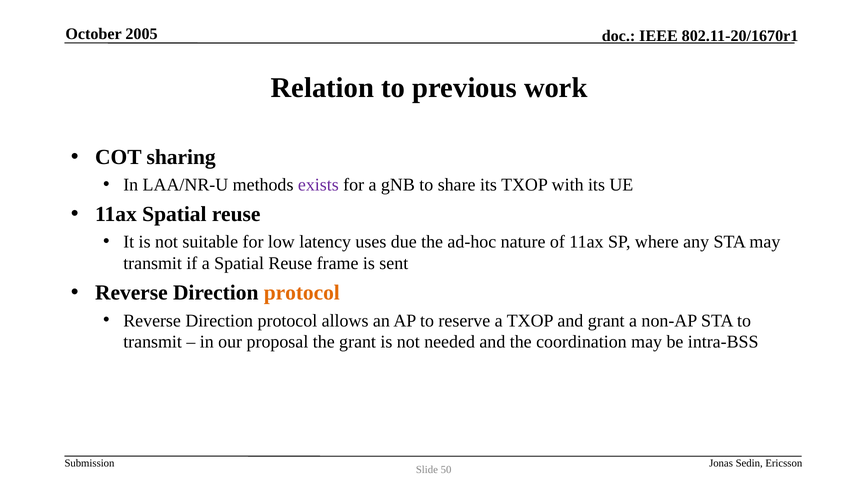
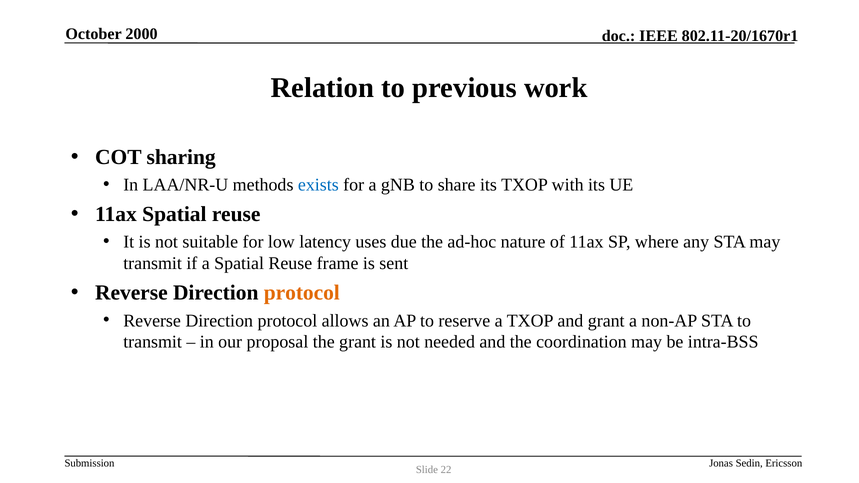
2005: 2005 -> 2000 (142, 34)
exists colour: purple -> blue (318, 185)
50: 50 -> 22 (446, 470)
